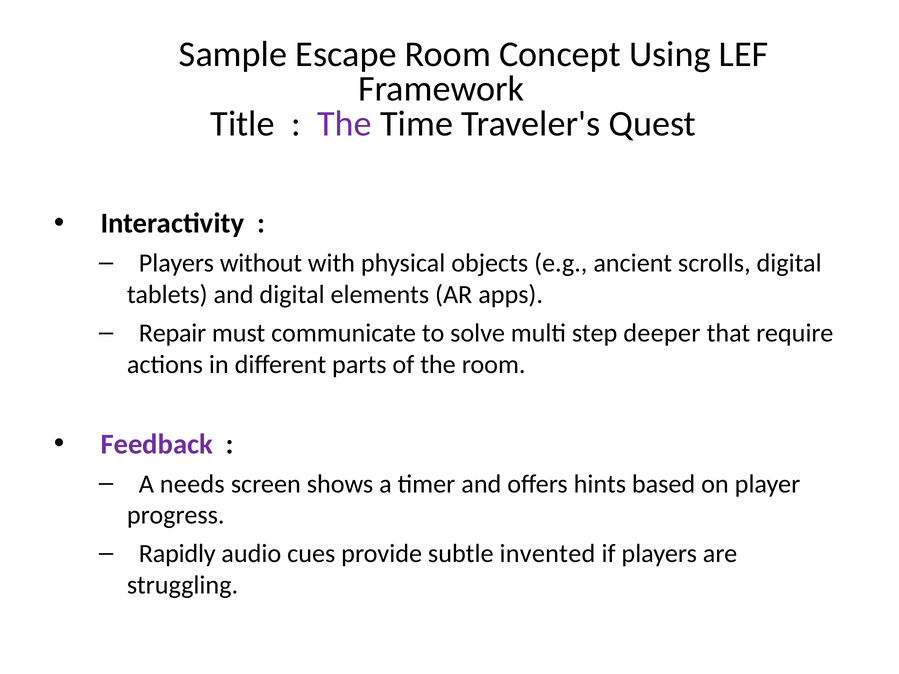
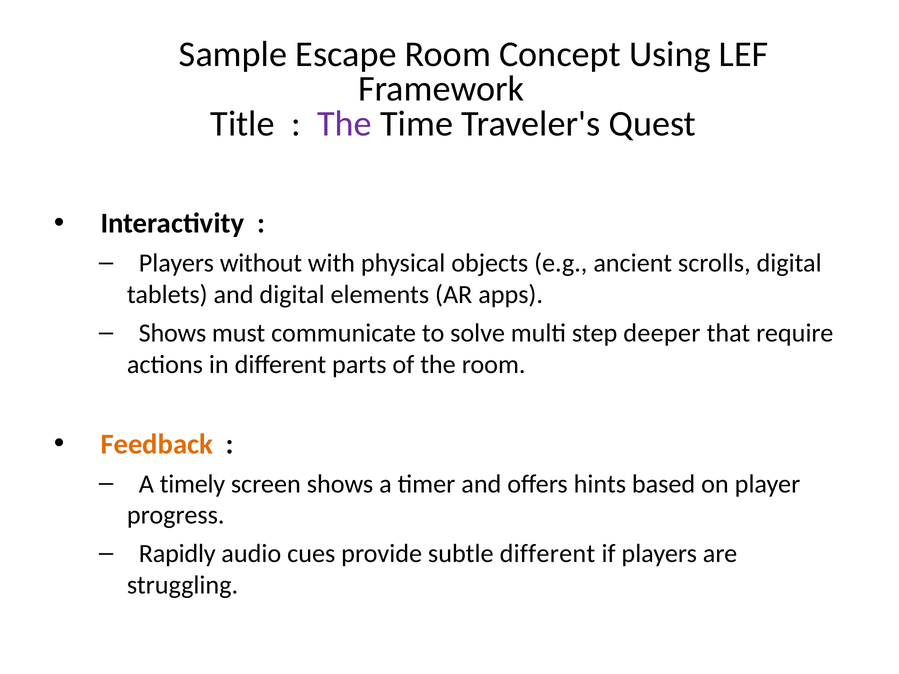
Repair: Repair -> Shows (173, 333)
Feedback colour: purple -> orange (157, 444)
needs: needs -> timely (193, 484)
subtle invented: invented -> different (547, 554)
